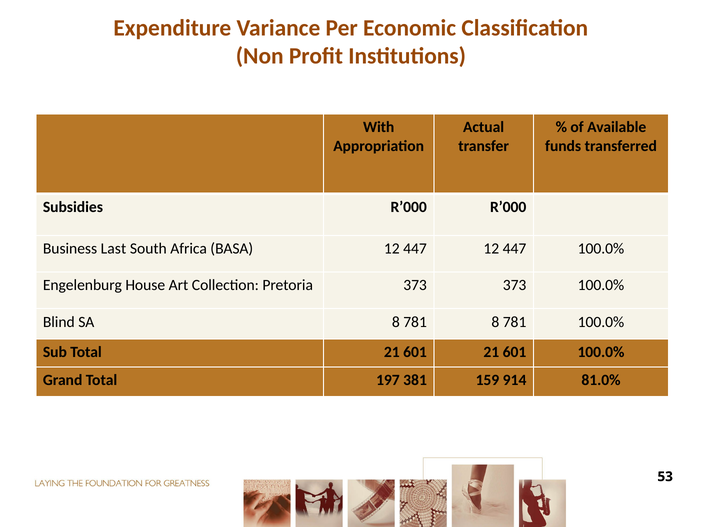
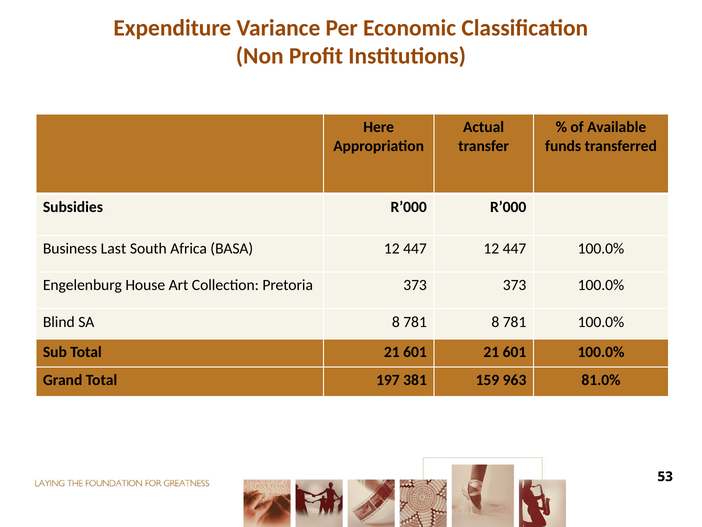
With: With -> Here (379, 127)
914: 914 -> 963 (515, 380)
